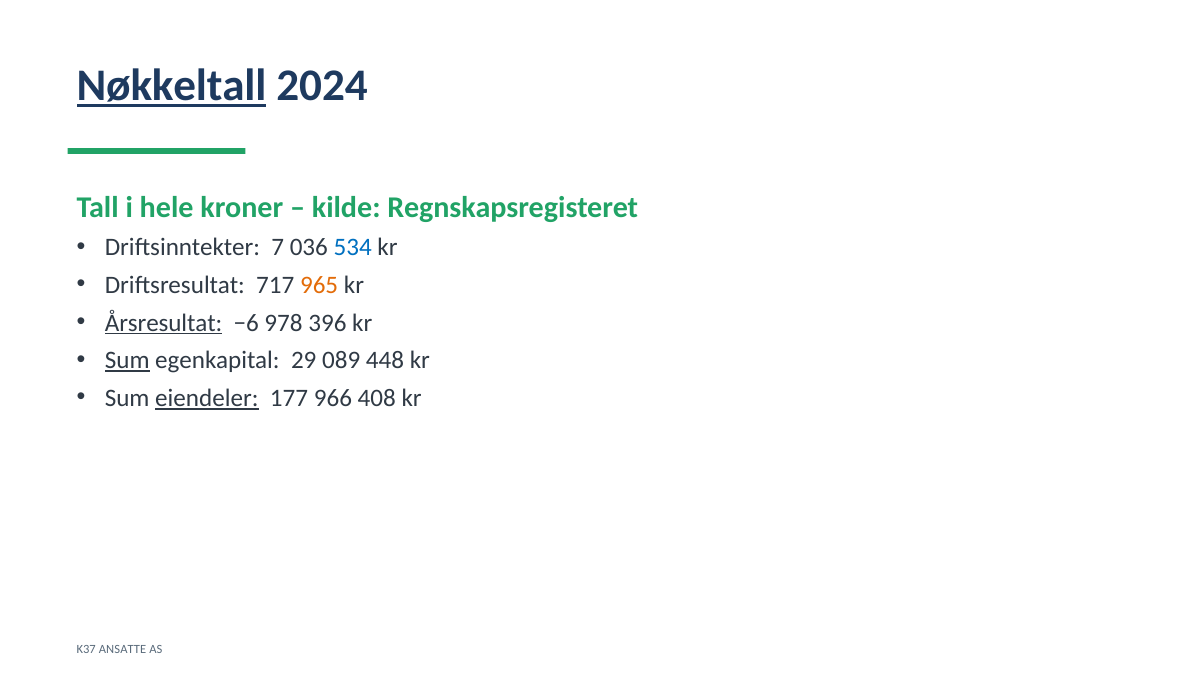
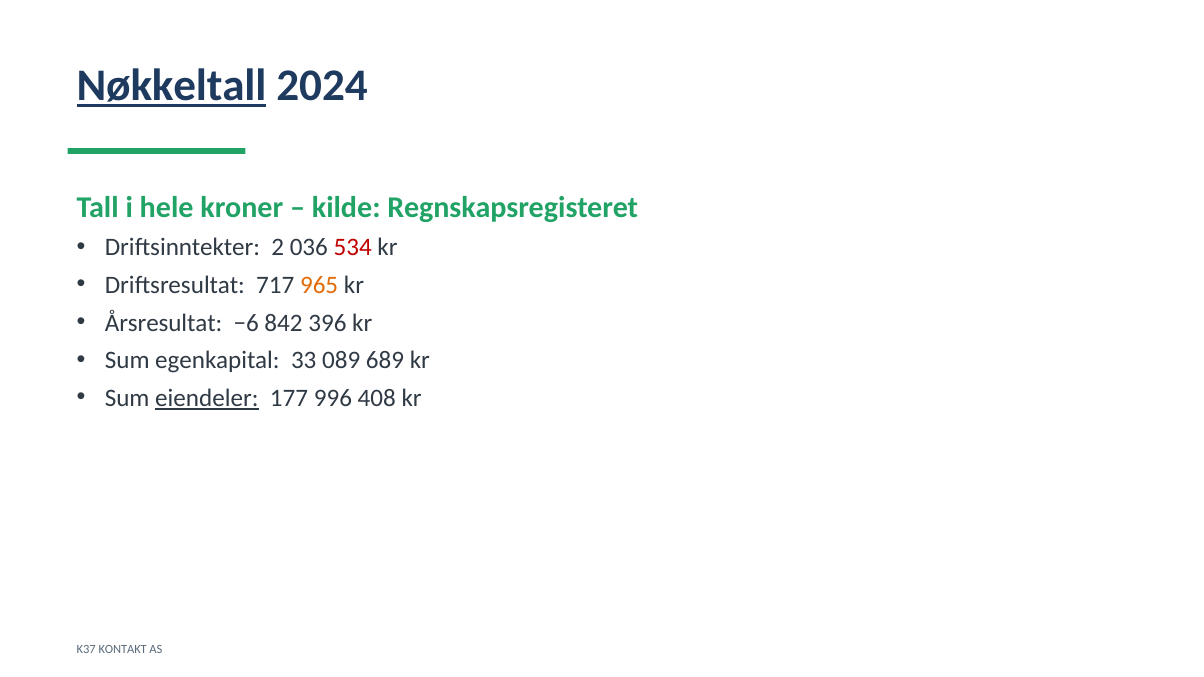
7: 7 -> 2 (278, 248)
534 colour: blue -> red (353, 248)
Årsresultat underline: present -> none (164, 323)
978: 978 -> 842 (284, 323)
Sum underline: present -> none (127, 361)
29: 29 -> 33 (304, 361)
448: 448 -> 689 (385, 361)
966: 966 -> 996 (333, 398)
ANSATTE: ANSATTE -> KONTAKT (123, 650)
